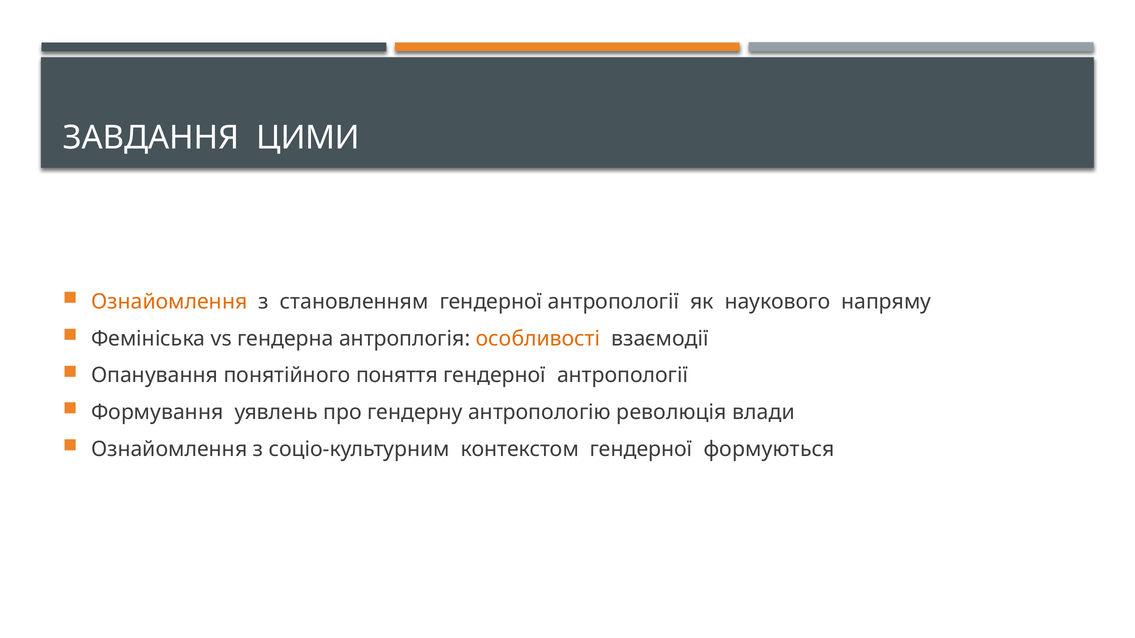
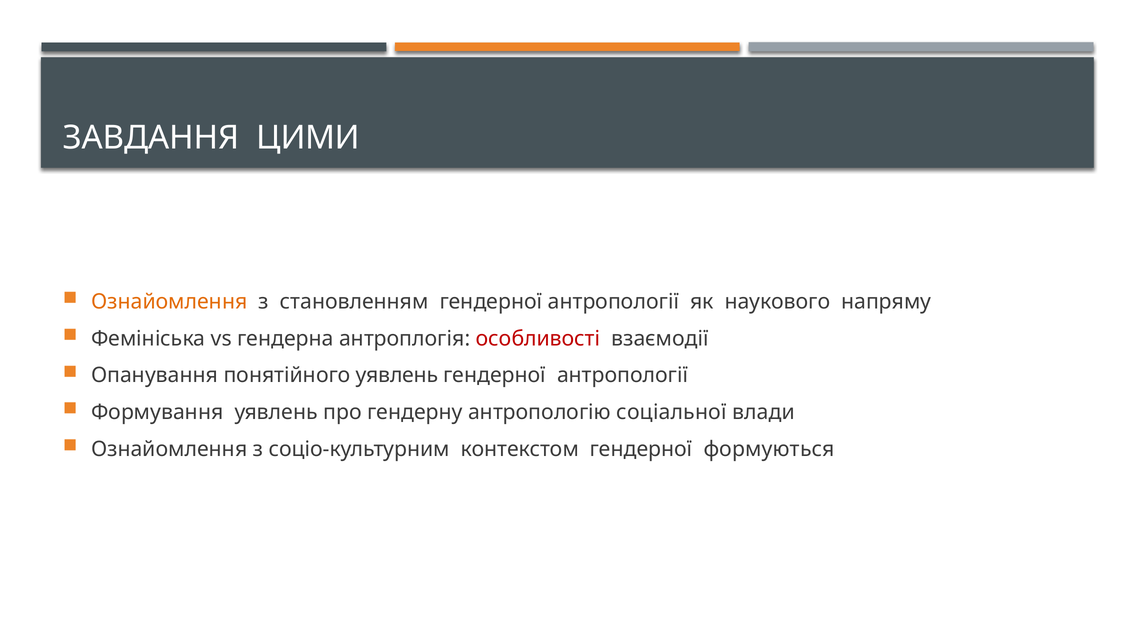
особливості colour: orange -> red (538, 339)
понятійного поняття: поняття -> уявлень (397, 376)
революція: революція -> соціальної (672, 413)
